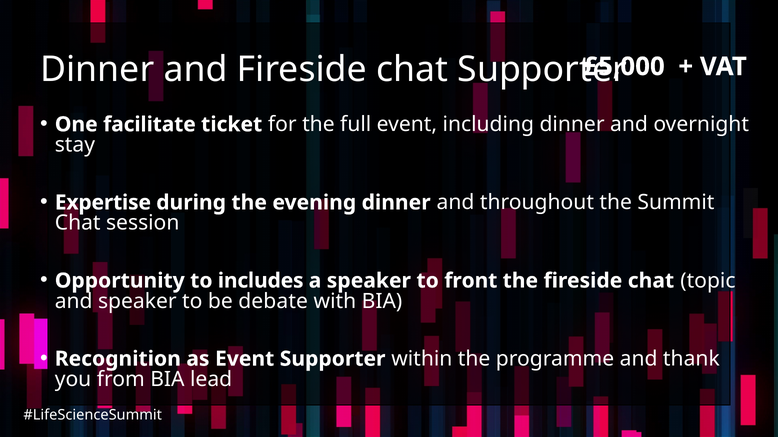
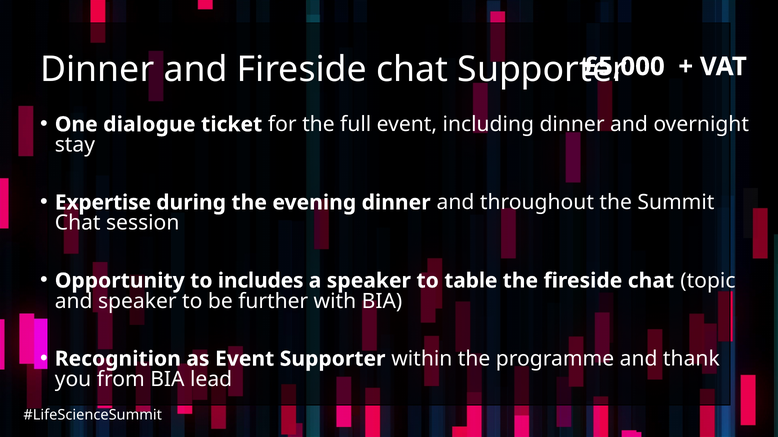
facilitate: facilitate -> dialogue (149, 125)
front: front -> table (471, 281)
debate: debate -> further (273, 302)
